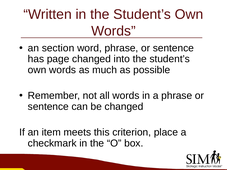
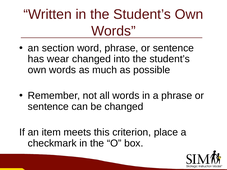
page: page -> wear (58, 59)
